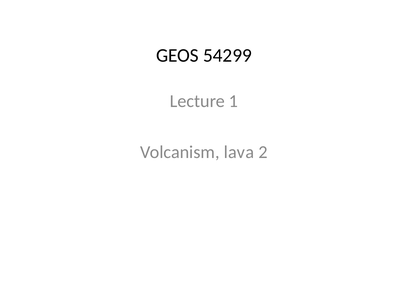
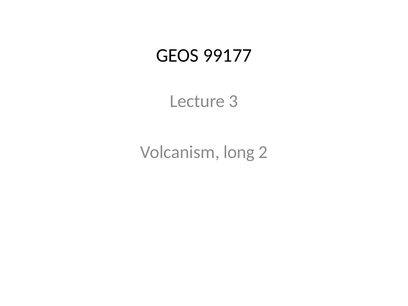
54299: 54299 -> 99177 (228, 56)
1: 1 -> 3 (234, 101)
lava: lava -> long (239, 152)
